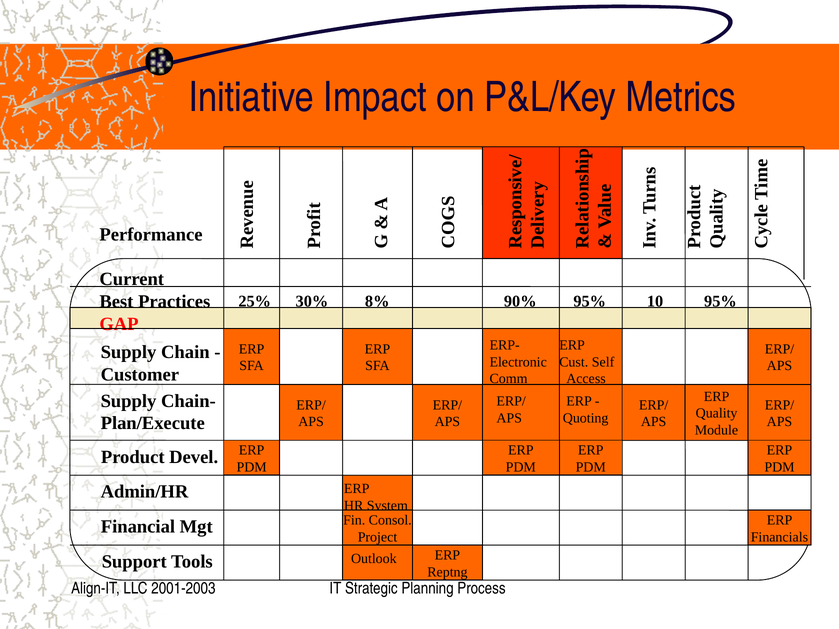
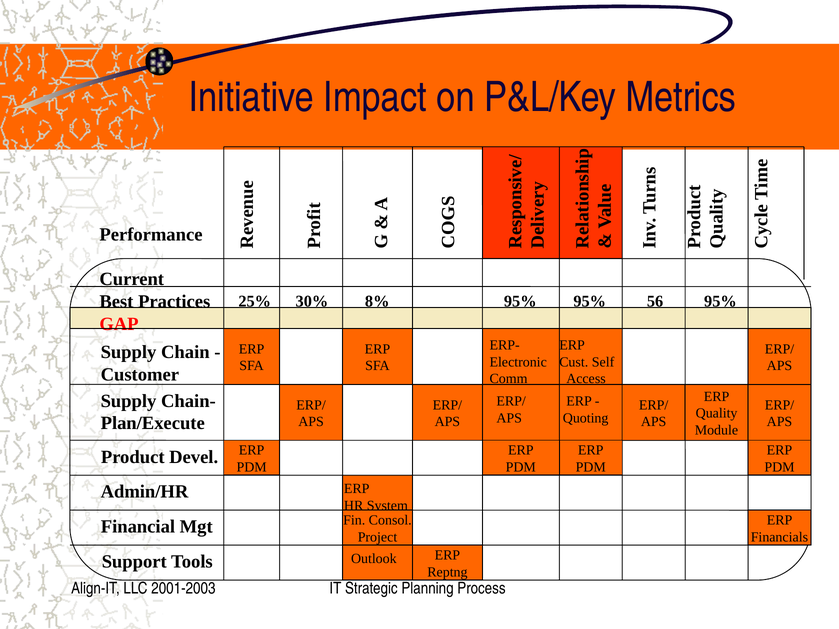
8% 90%: 90% -> 95% (520, 302)
10: 10 -> 56 (655, 302)
